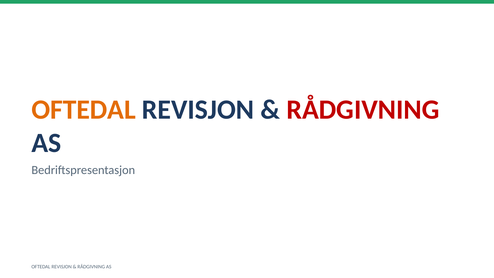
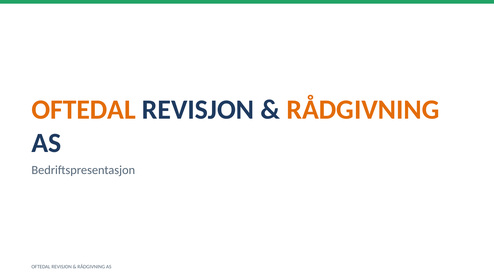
RÅDGIVNING colour: red -> orange (363, 110)
